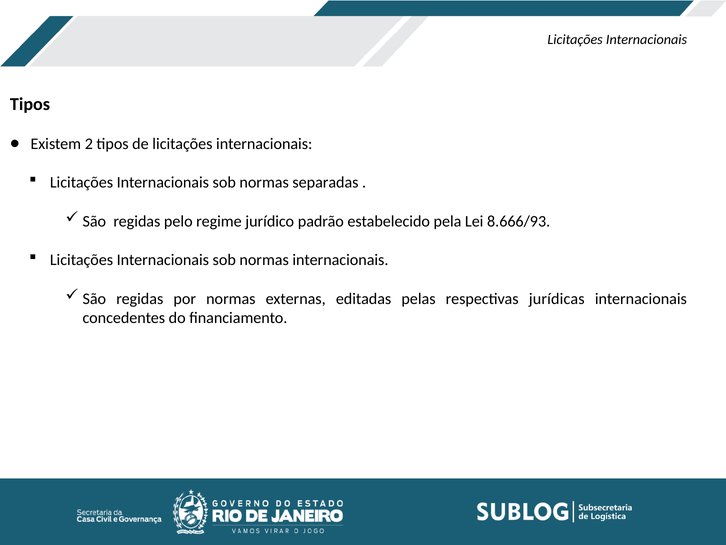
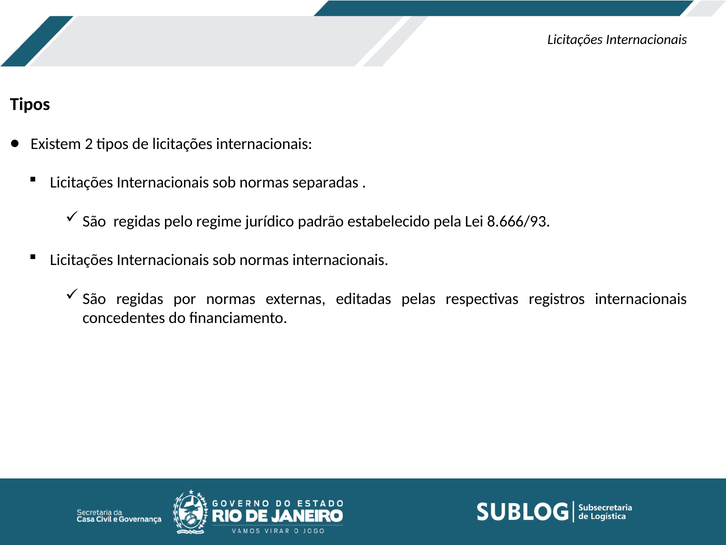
jurídicas: jurídicas -> registros (557, 298)
